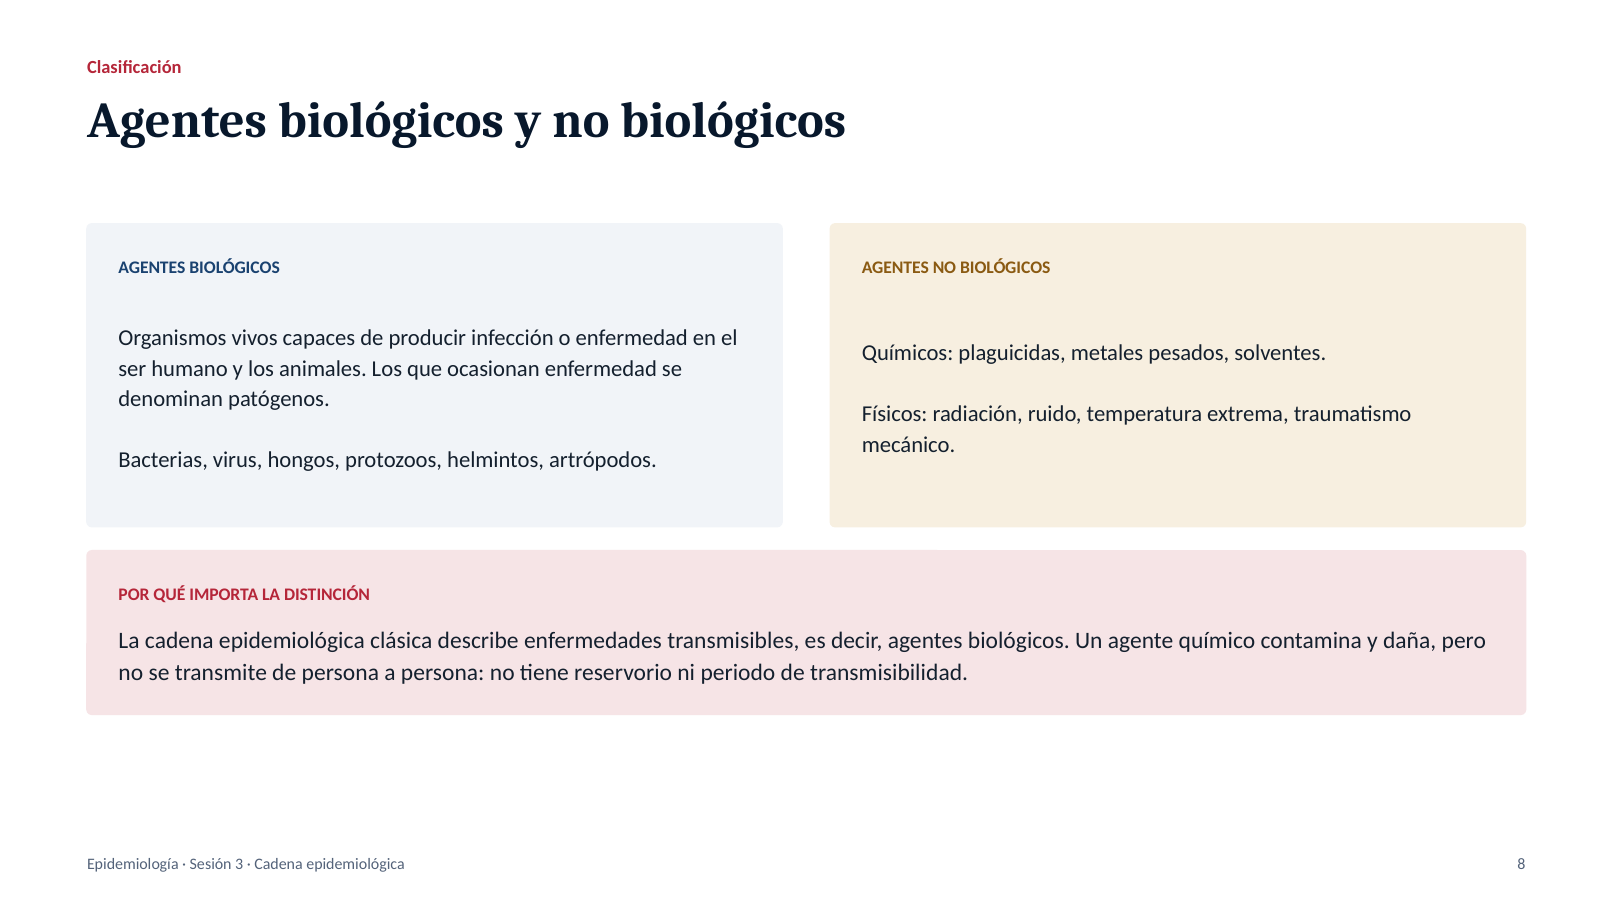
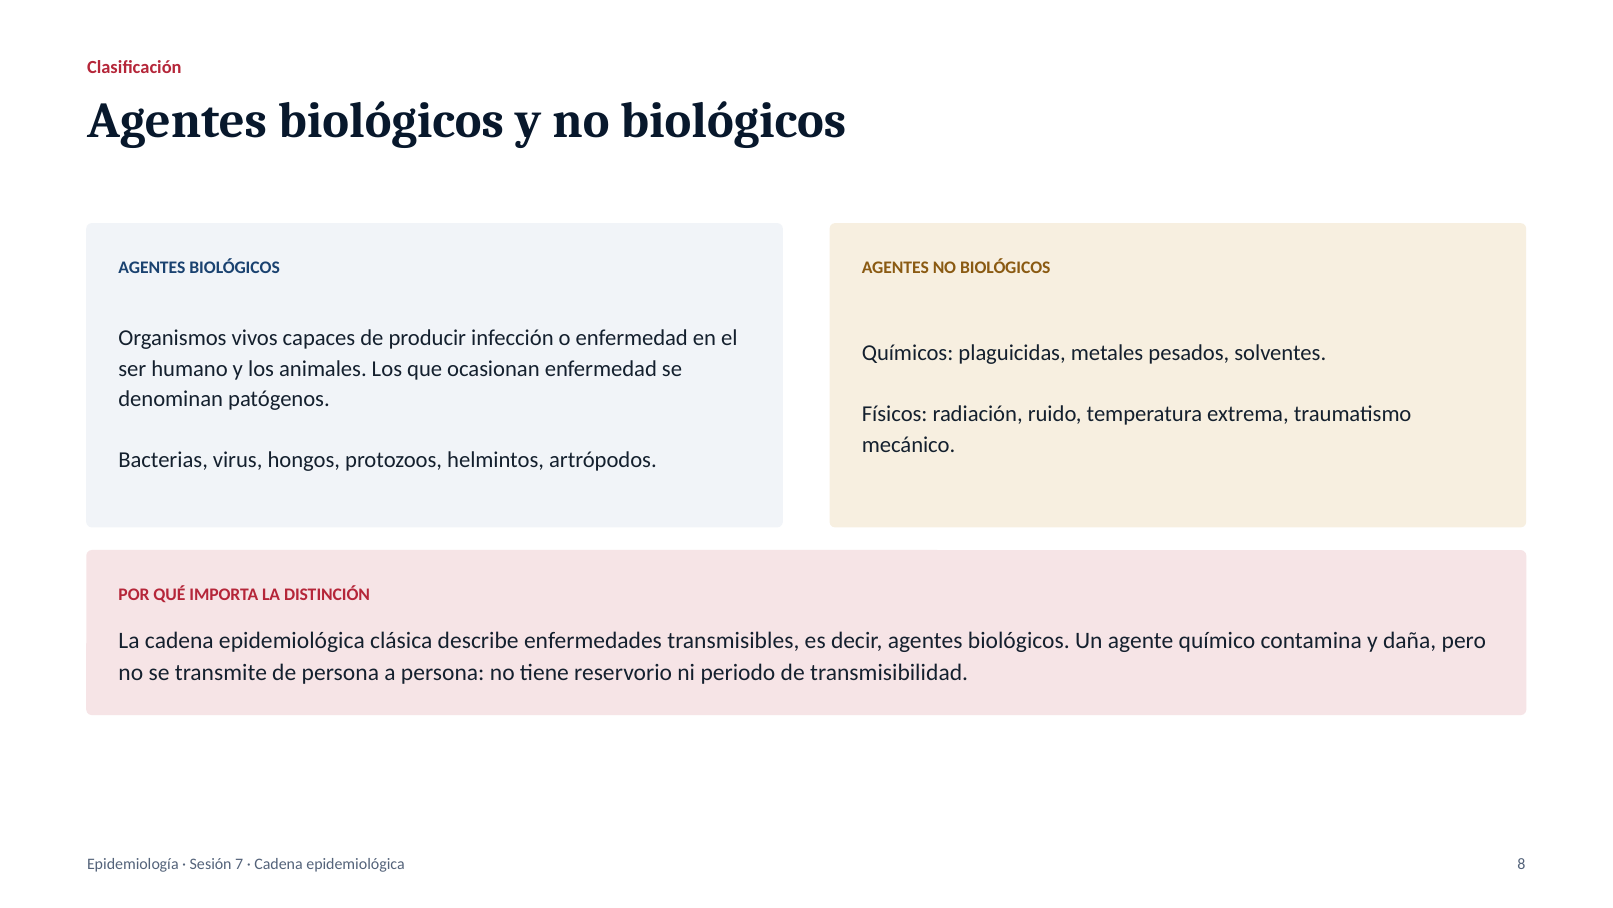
3: 3 -> 7 (239, 864)
